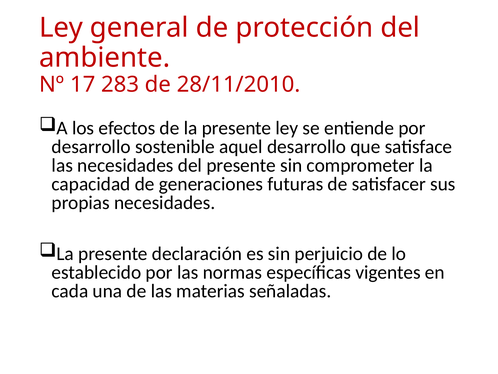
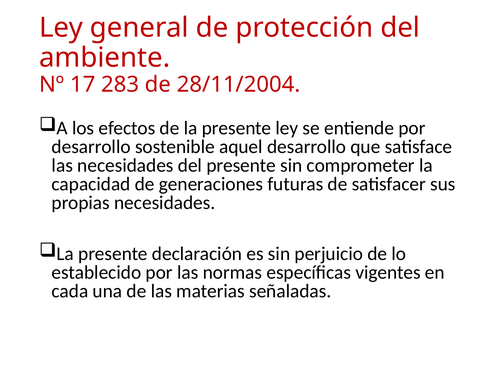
28/11/2010: 28/11/2010 -> 28/11/2004 (239, 84)
